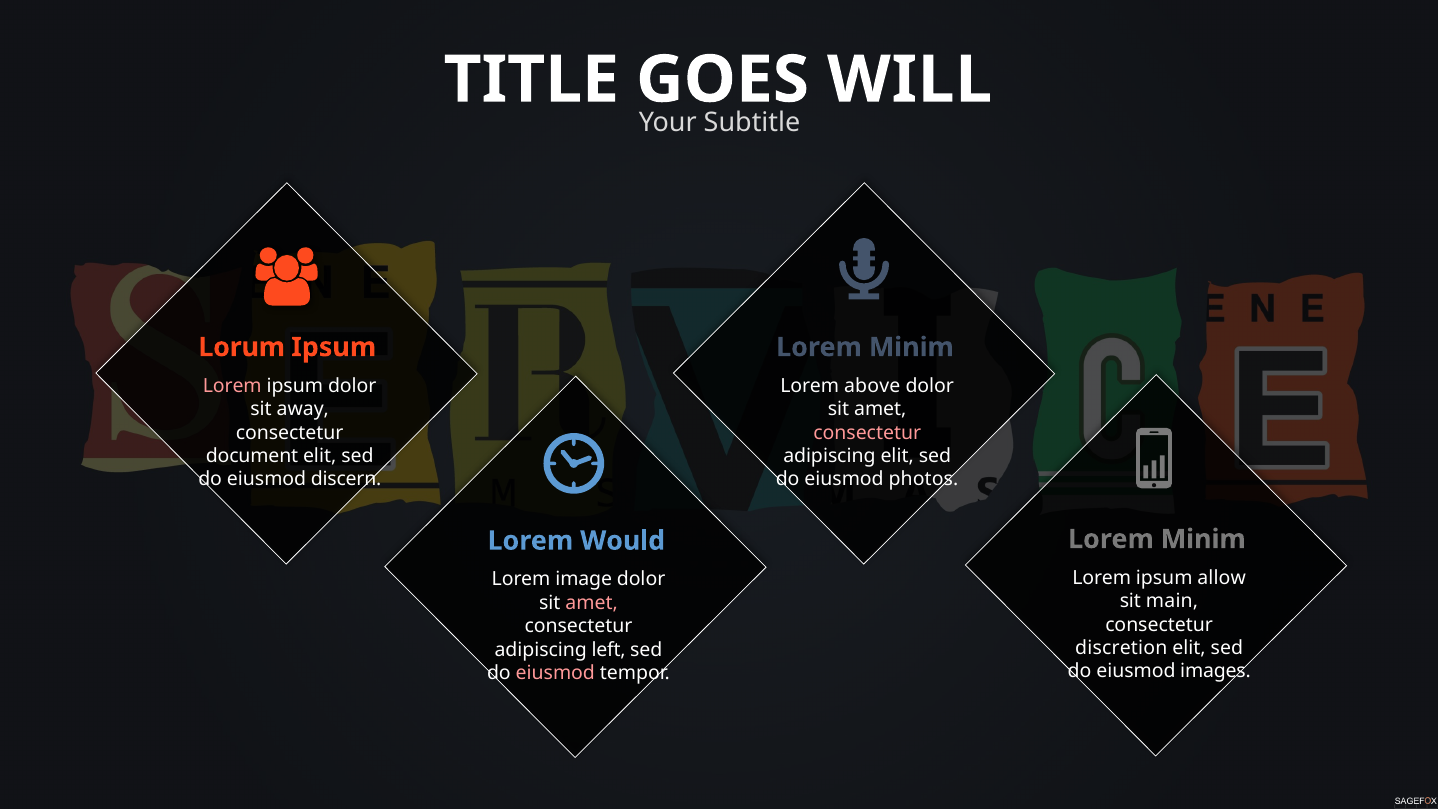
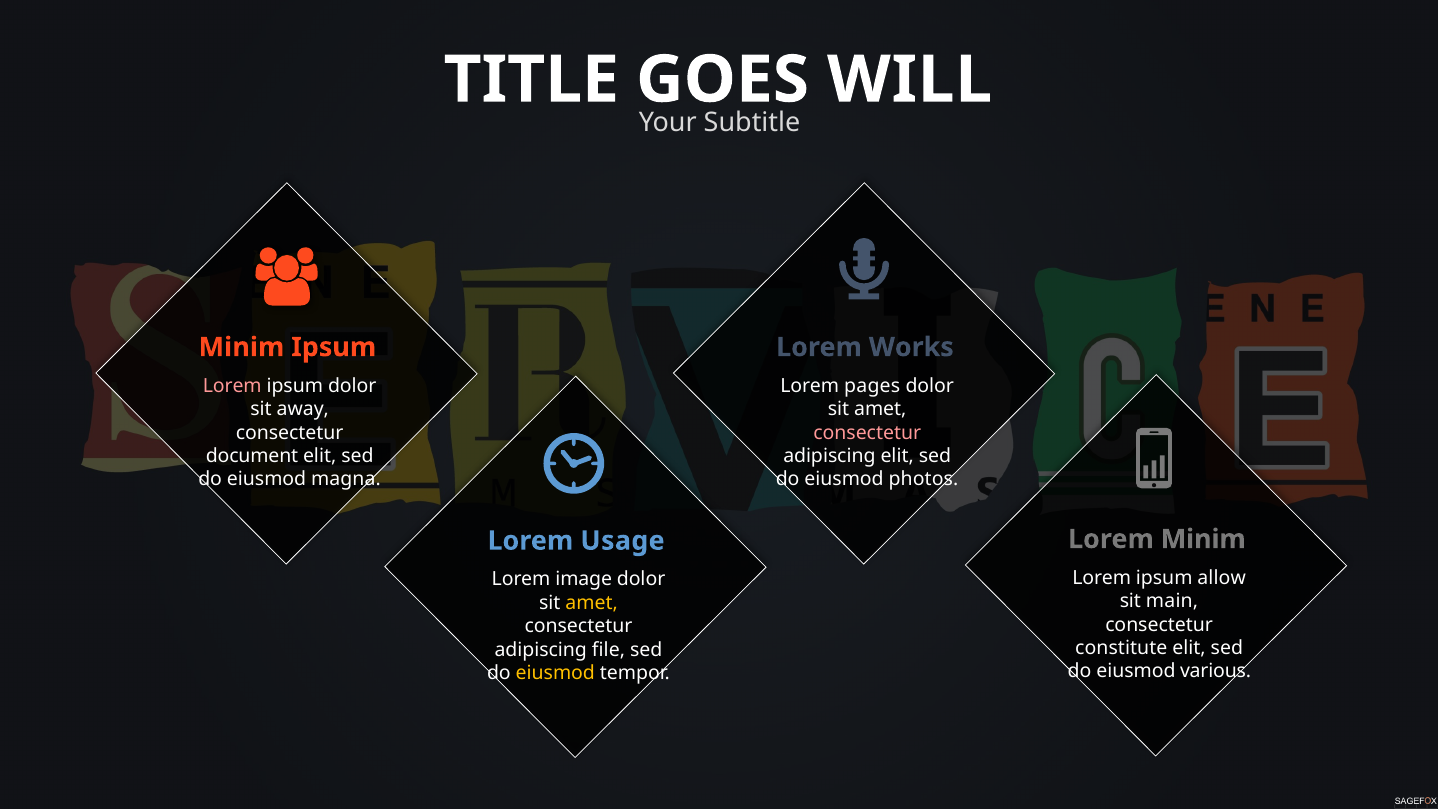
Lorum: Lorum -> Minim (242, 347)
Minim: Minim -> Works (911, 347)
above: above -> pages (872, 386)
discern: discern -> magna (346, 479)
Would: Would -> Usage (623, 541)
amet colour: pink -> yellow (592, 603)
discretion: discretion -> constitute (1121, 648)
left: left -> file (608, 649)
images: images -> various (1216, 671)
eiusmod colour: pink -> yellow (555, 673)
